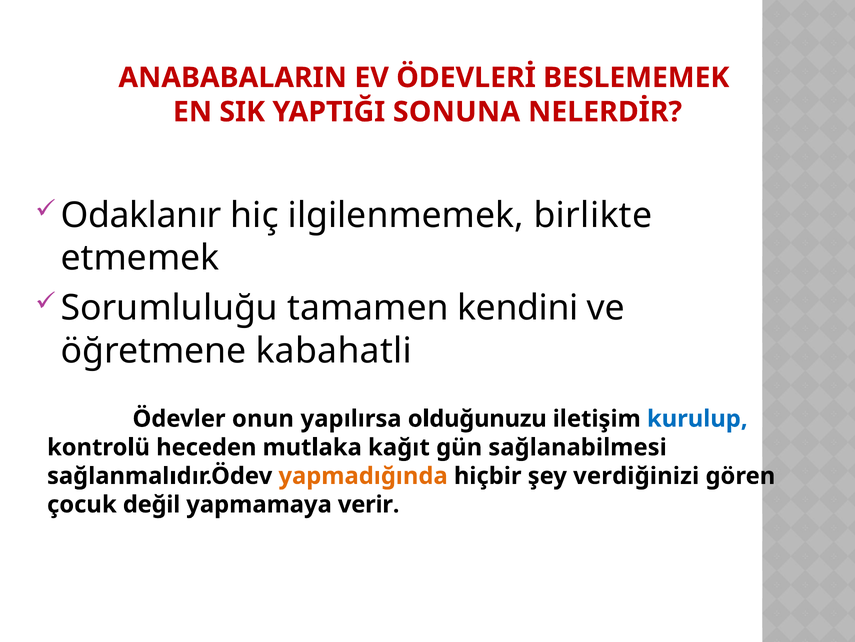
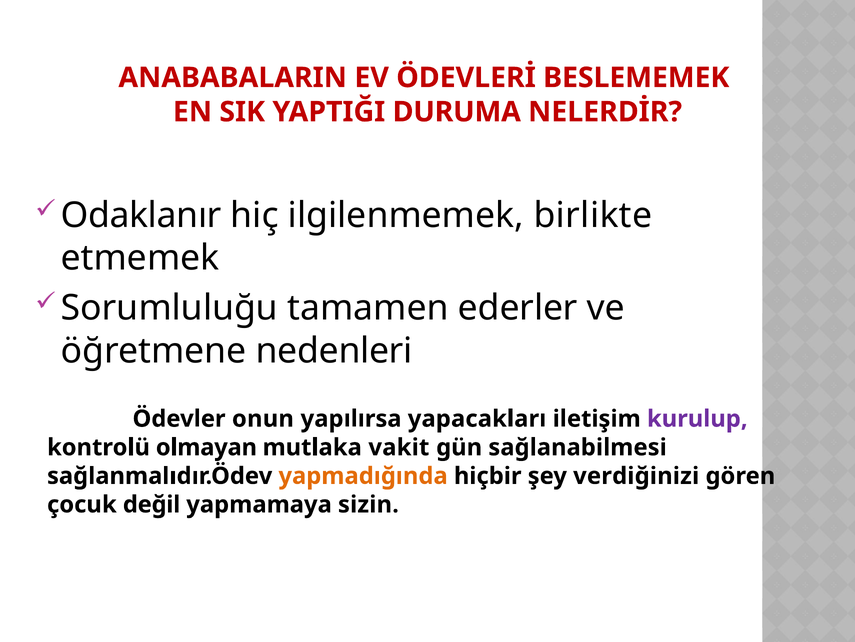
SONUNA: SONUNA -> DURUMA (457, 112)
kendini: kendini -> ederler (518, 308)
kabahatli: kabahatli -> nedenleri (334, 350)
olduğunuzu: olduğunuzu -> yapacakları (477, 418)
kurulup colour: blue -> purple (697, 418)
heceden: heceden -> olmayan (206, 447)
kağıt: kağıt -> vakit (399, 447)
verir: verir -> sizin (368, 504)
